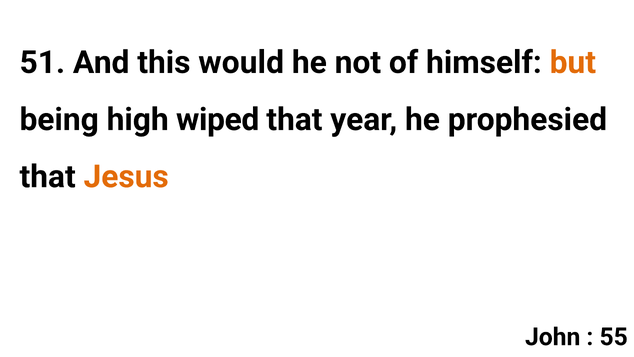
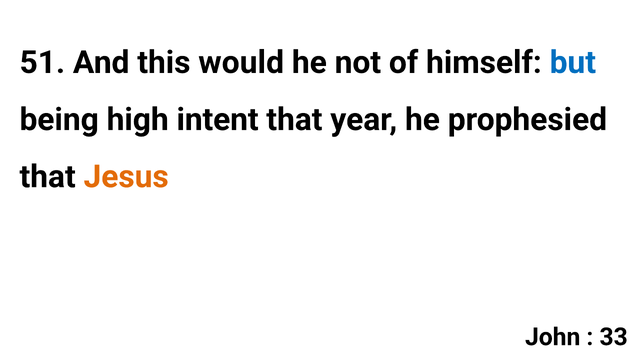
but colour: orange -> blue (573, 62)
wiped: wiped -> intent (218, 119)
55: 55 -> 33 (614, 337)
